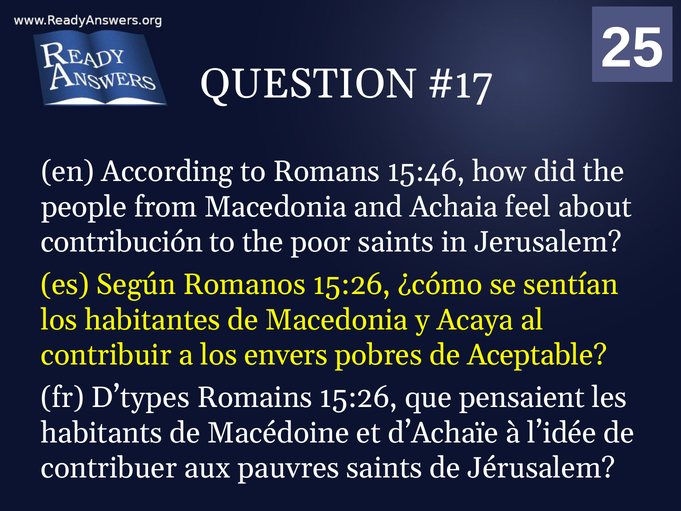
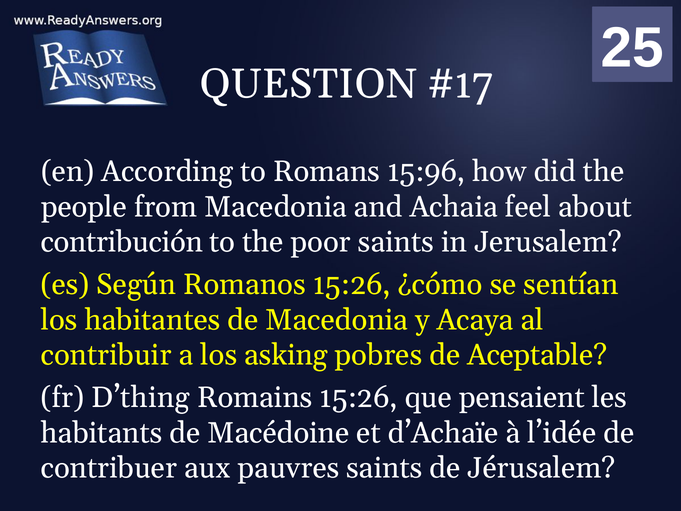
15:46: 15:46 -> 15:96 (426, 172)
envers: envers -> asking (286, 355)
D’types: D’types -> D’thing (140, 398)
